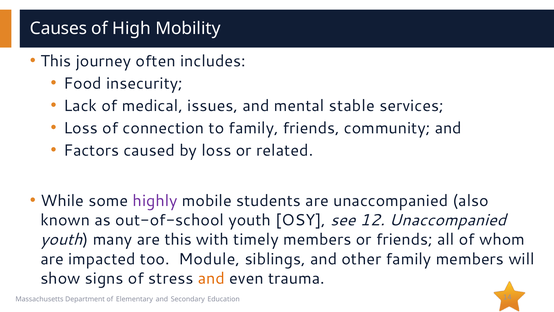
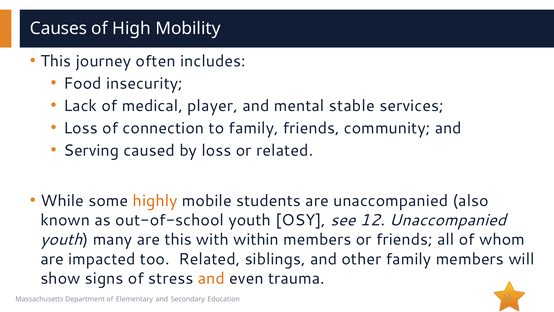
issues: issues -> player (213, 106)
Factors: Factors -> Serving (91, 150)
highly colour: purple -> orange (155, 201)
timely: timely -> within (256, 239)
too Module: Module -> Related (209, 259)
